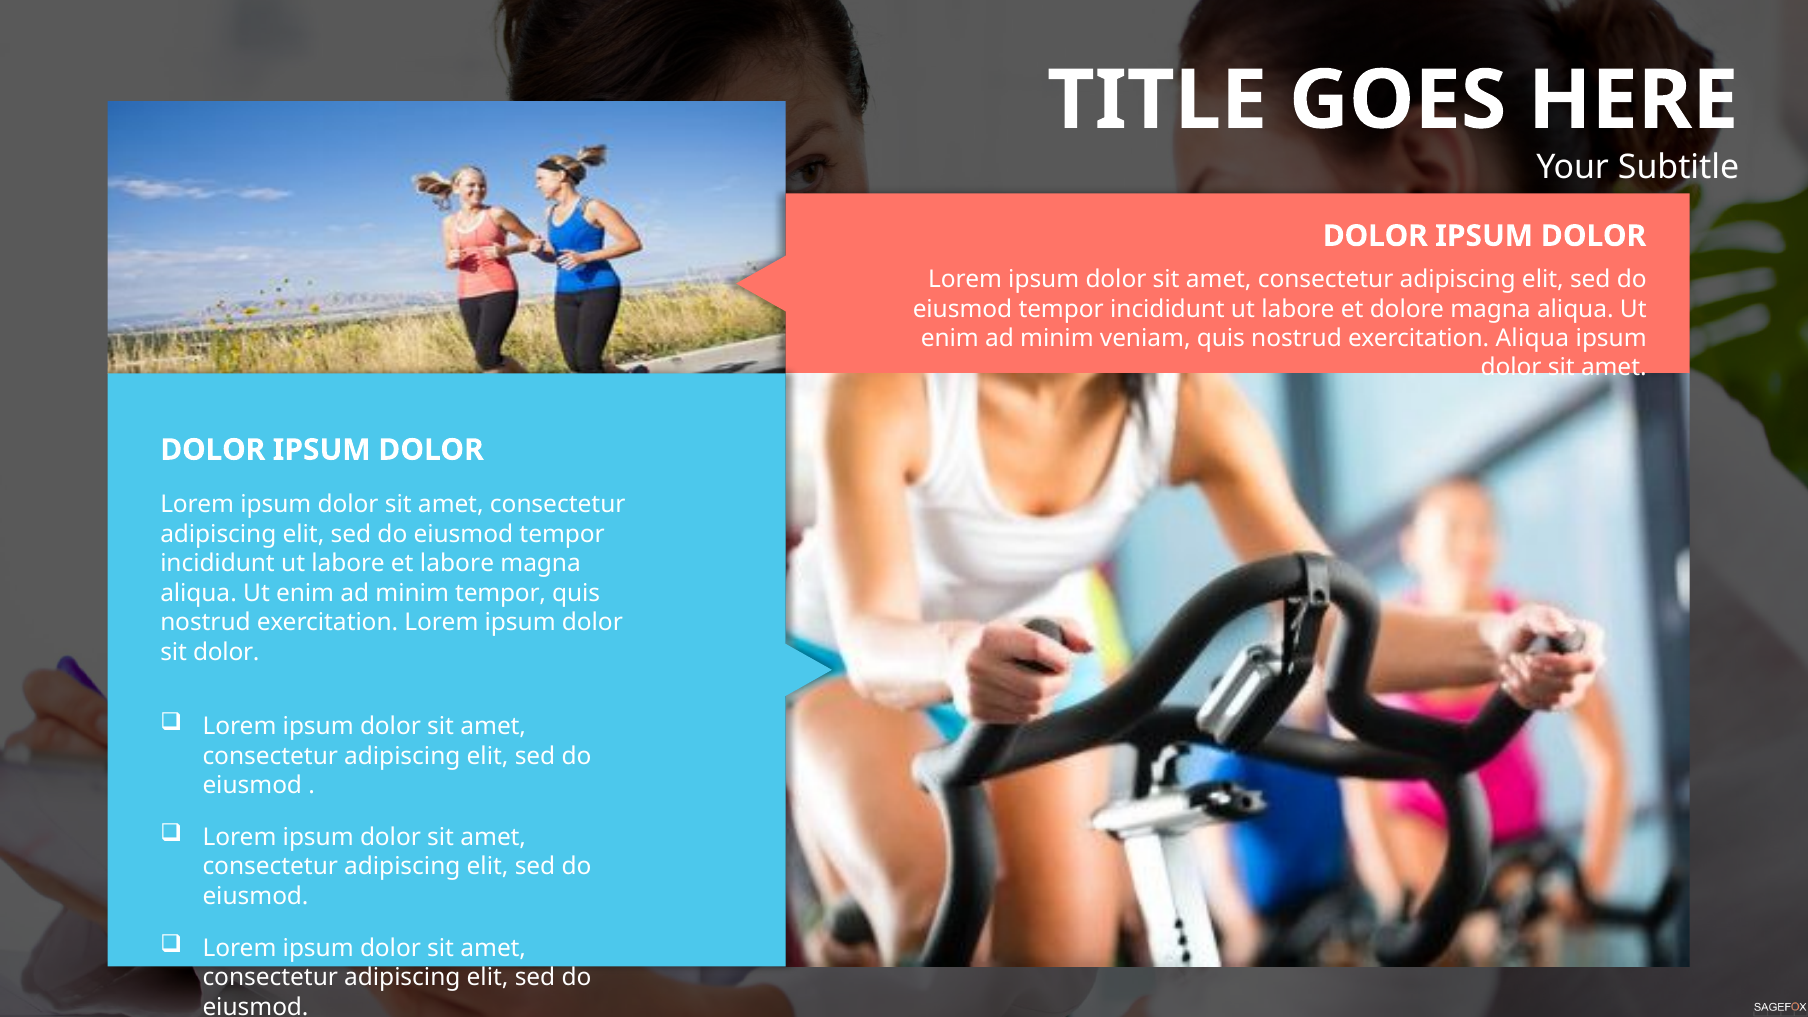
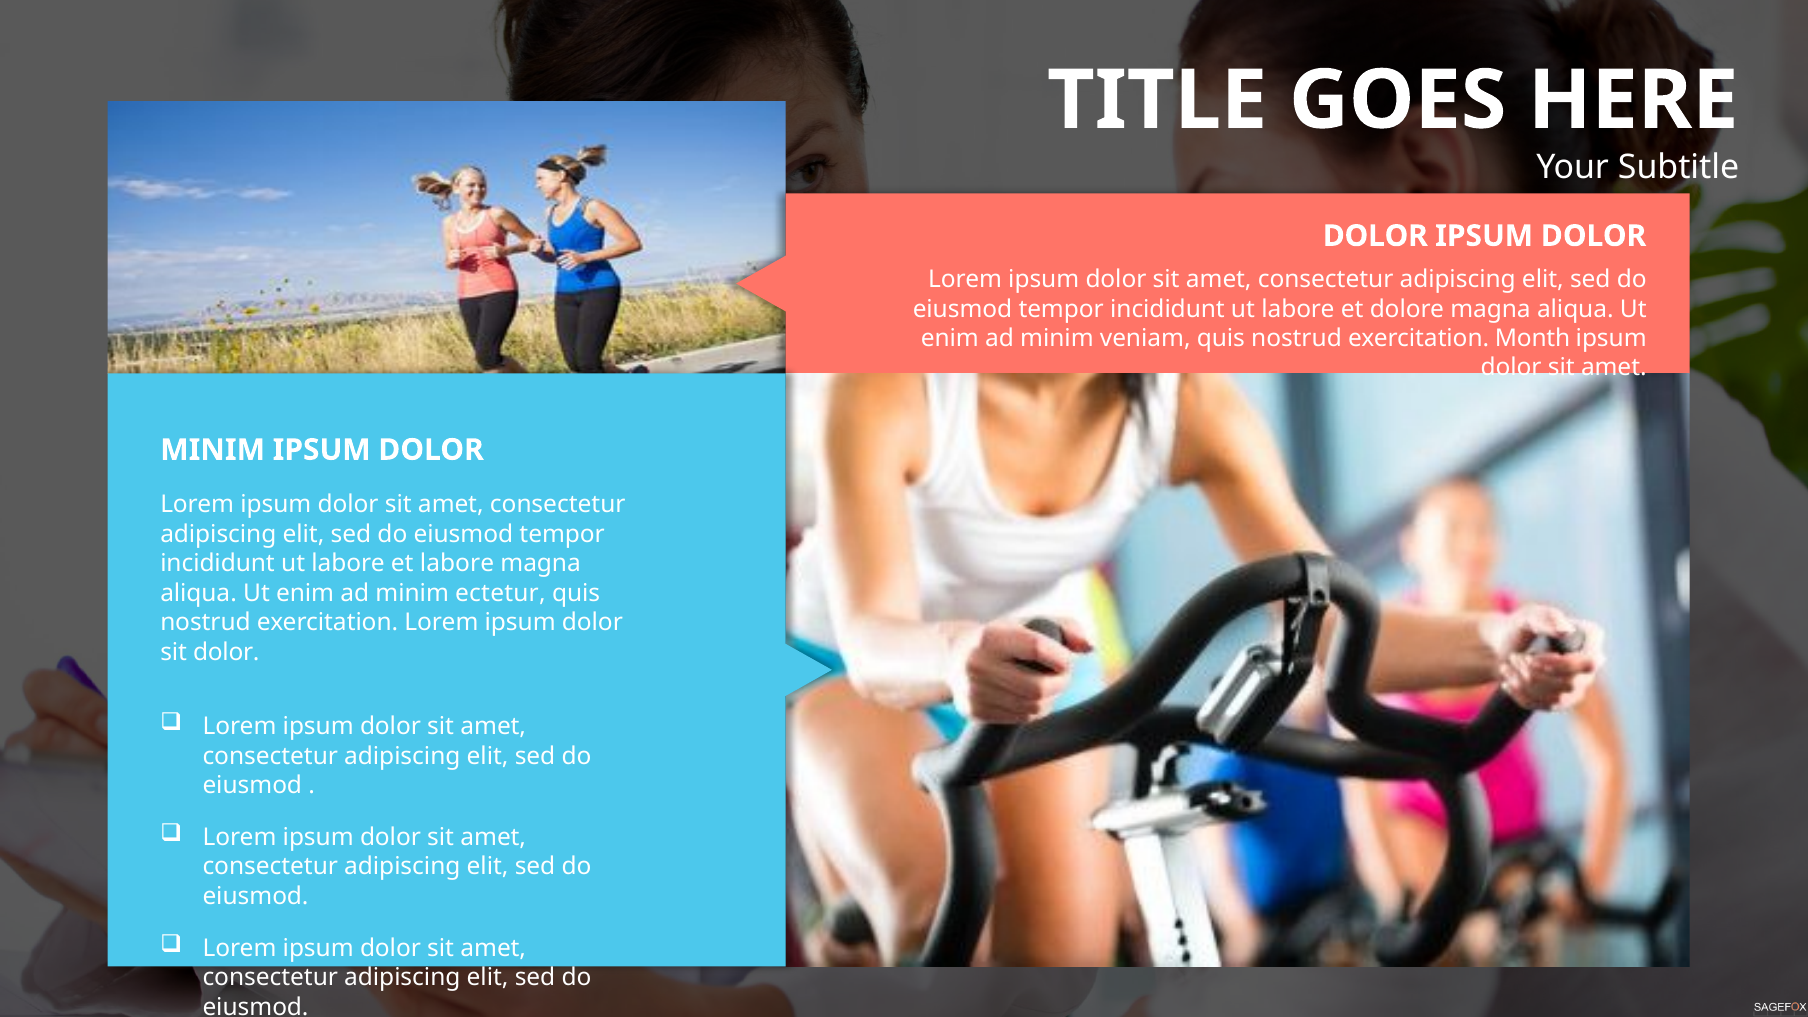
exercitation Aliqua: Aliqua -> Month (1533, 338)
DOLOR: DOLOR -> MINIM (213, 450)
minim tempor: tempor -> ectetur (500, 593)
